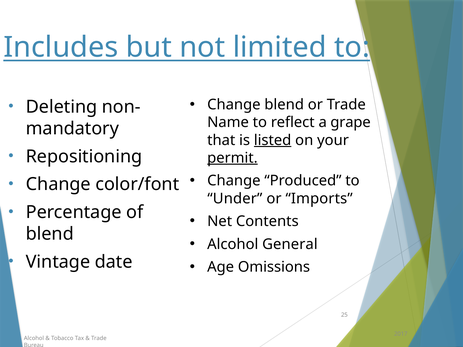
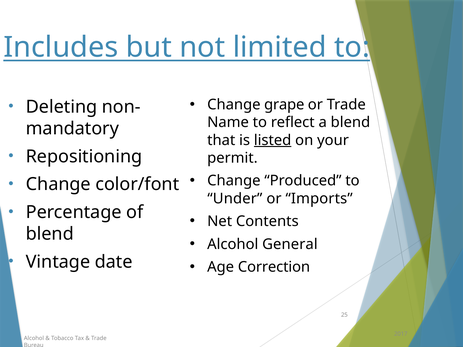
Change blend: blend -> grape (284, 105)
a grape: grape -> blend (350, 123)
permit underline: present -> none (232, 158)
Omissions: Omissions -> Correction (274, 267)
